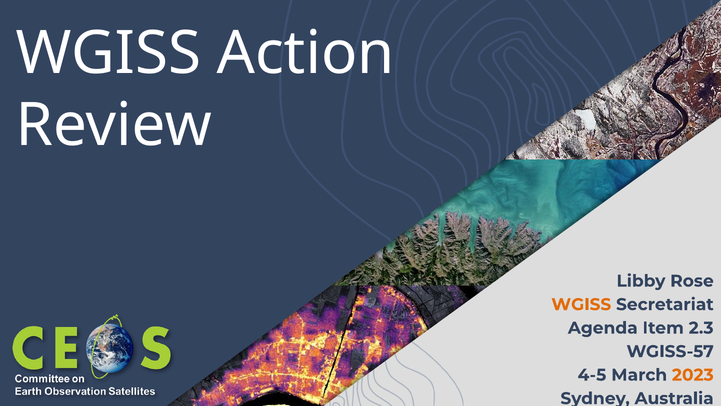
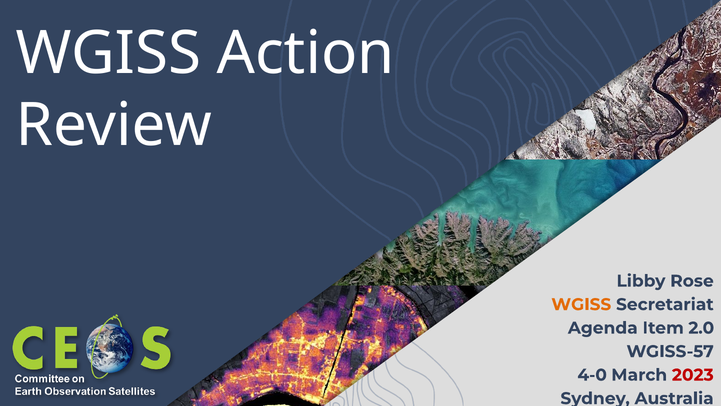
2.3: 2.3 -> 2.0 (701, 328)
4-5: 4-5 -> 4-0 (592, 375)
2023 colour: orange -> red (693, 375)
